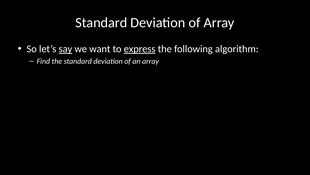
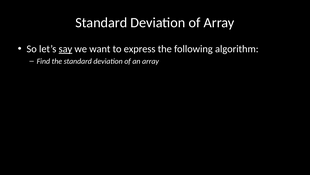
express underline: present -> none (140, 49)
